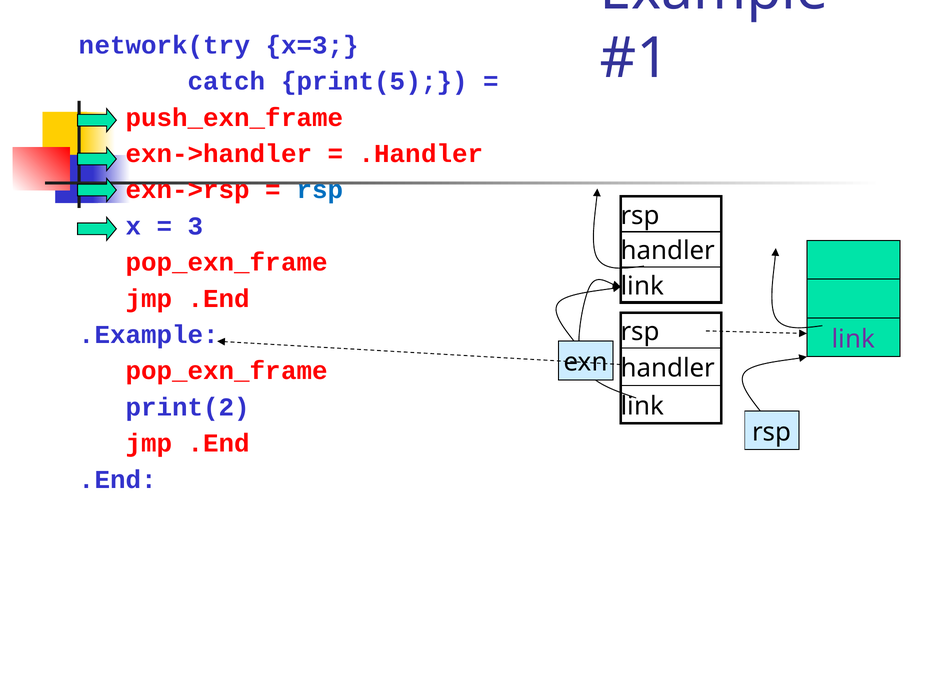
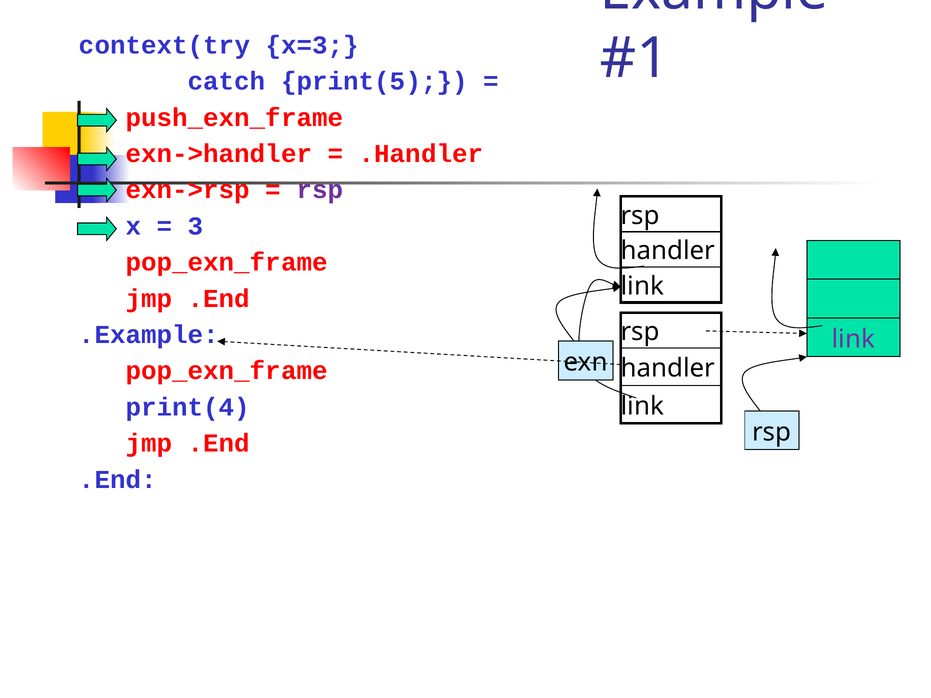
network(try: network(try -> context(try (165, 45)
rsp colour: blue -> purple (320, 190)
print(2: print(2 -> print(4 (188, 407)
